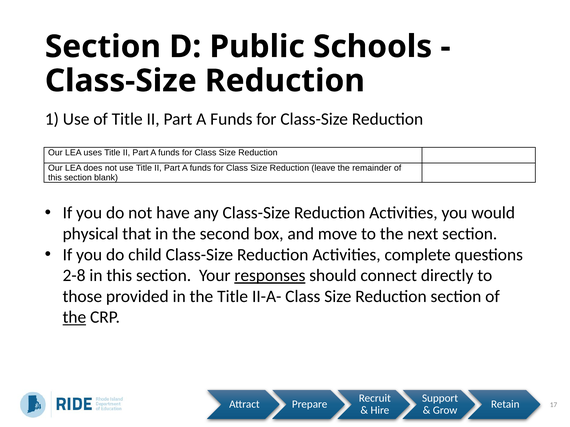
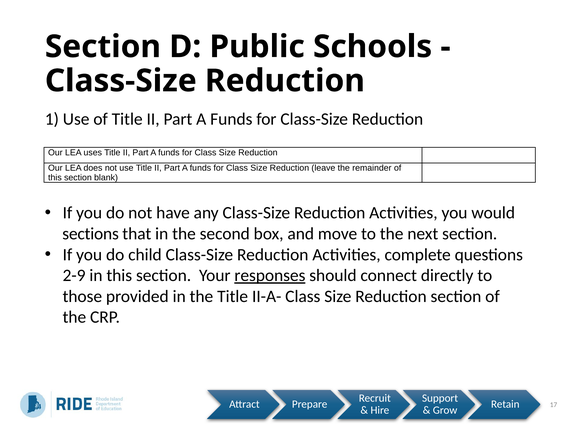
physical: physical -> sections (91, 234)
2-8: 2-8 -> 2-9 (74, 276)
the underline: present -> none (74, 318)
